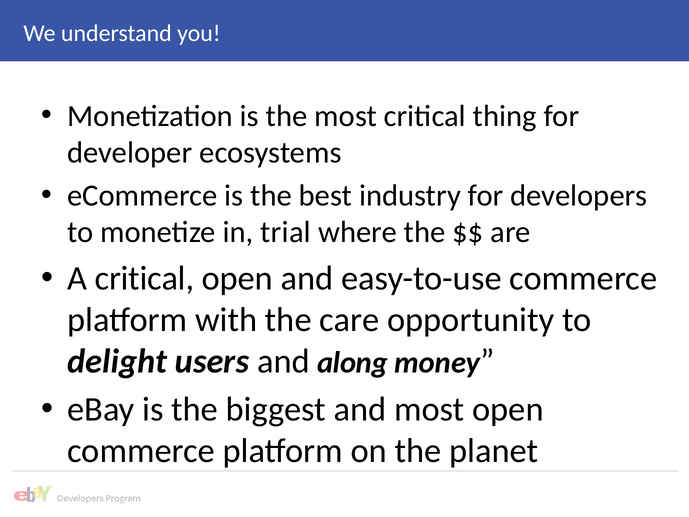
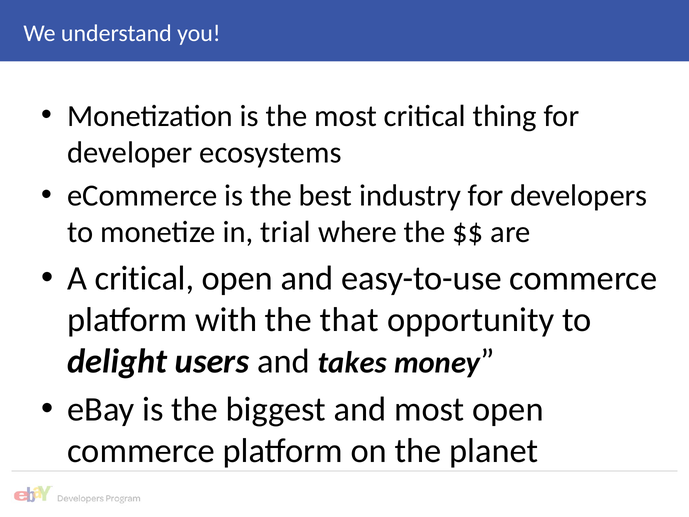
care: care -> that (349, 320)
along: along -> takes (352, 362)
